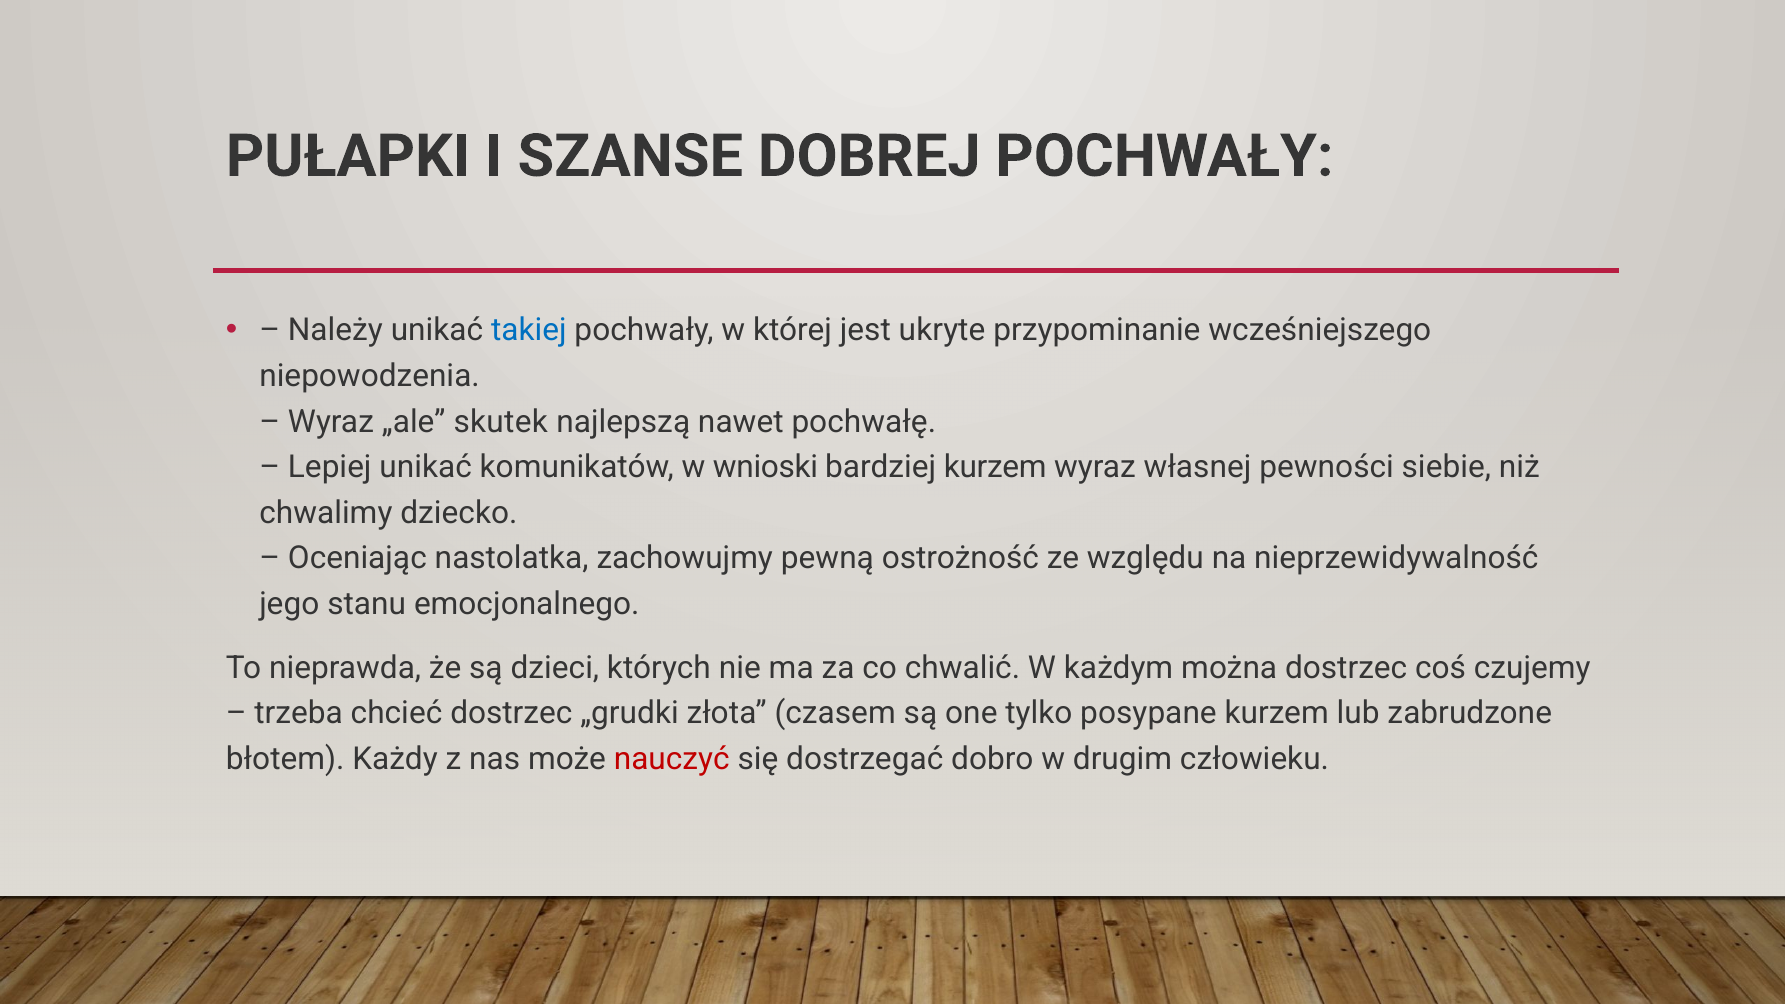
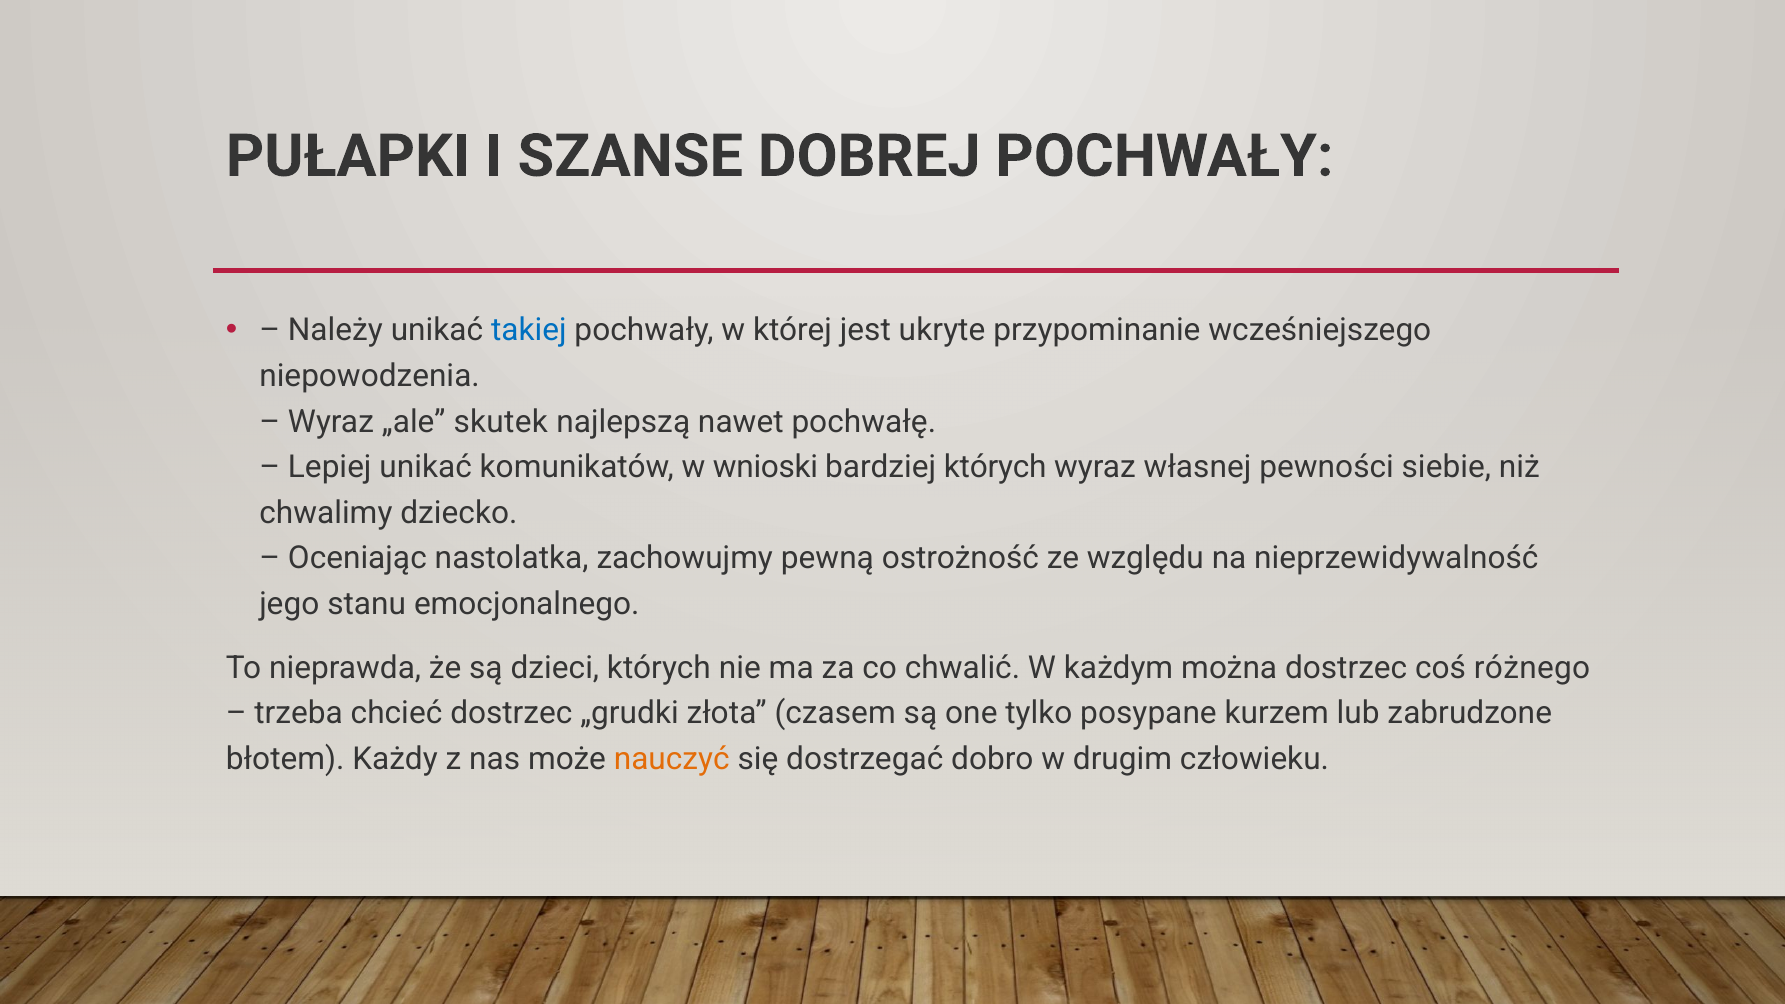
bardziej kurzem: kurzem -> których (995, 467)
czujemy: czujemy -> różnego (1532, 668)
nauczyć colour: red -> orange (672, 759)
